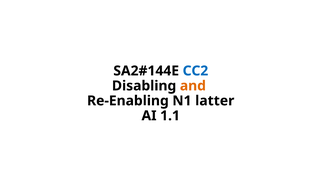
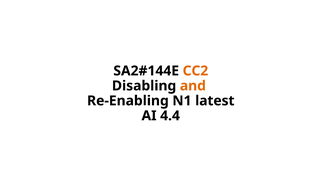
CC2 colour: blue -> orange (195, 71)
latter: latter -> latest (215, 101)
1.1: 1.1 -> 4.4 (170, 116)
